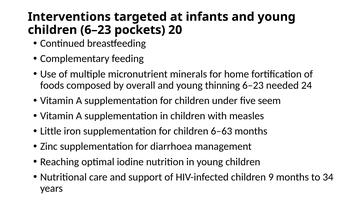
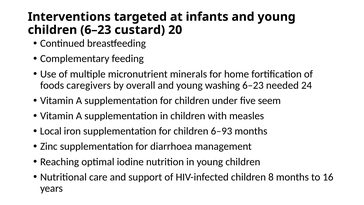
pockets: pockets -> custard (140, 30)
composed: composed -> caregivers (89, 85)
thinning: thinning -> washing (222, 85)
Little: Little -> Local (51, 131)
6–63: 6–63 -> 6–93 (221, 131)
9: 9 -> 8 (271, 177)
34: 34 -> 16 (328, 177)
